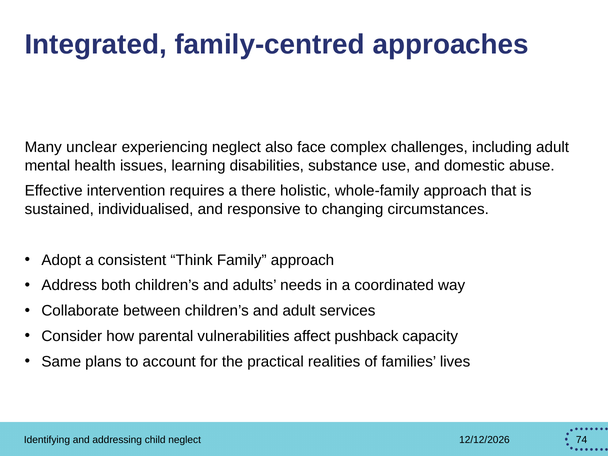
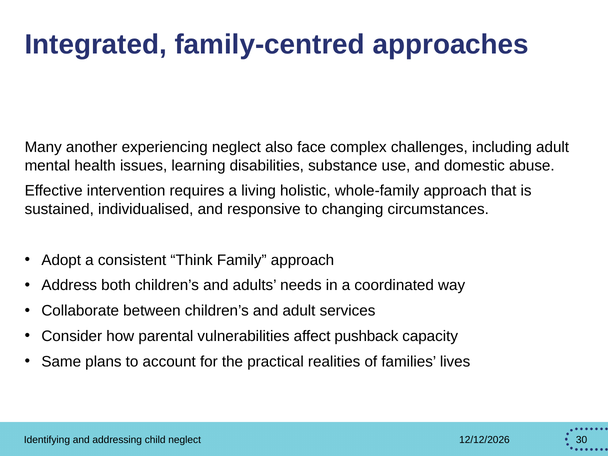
unclear: unclear -> another (92, 147)
there: there -> living (259, 191)
74: 74 -> 30 (582, 440)
